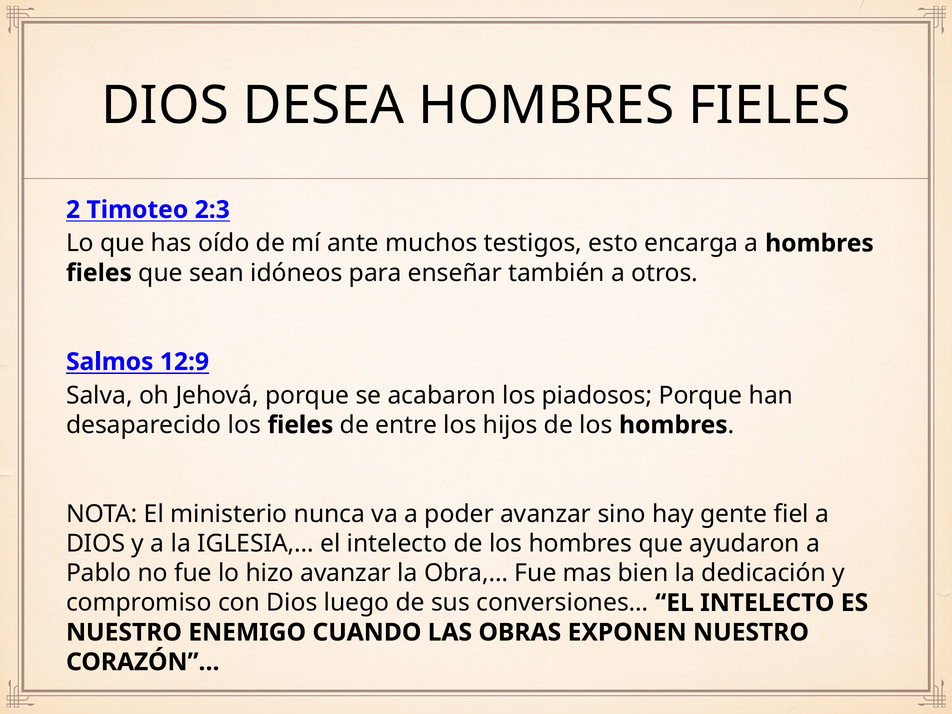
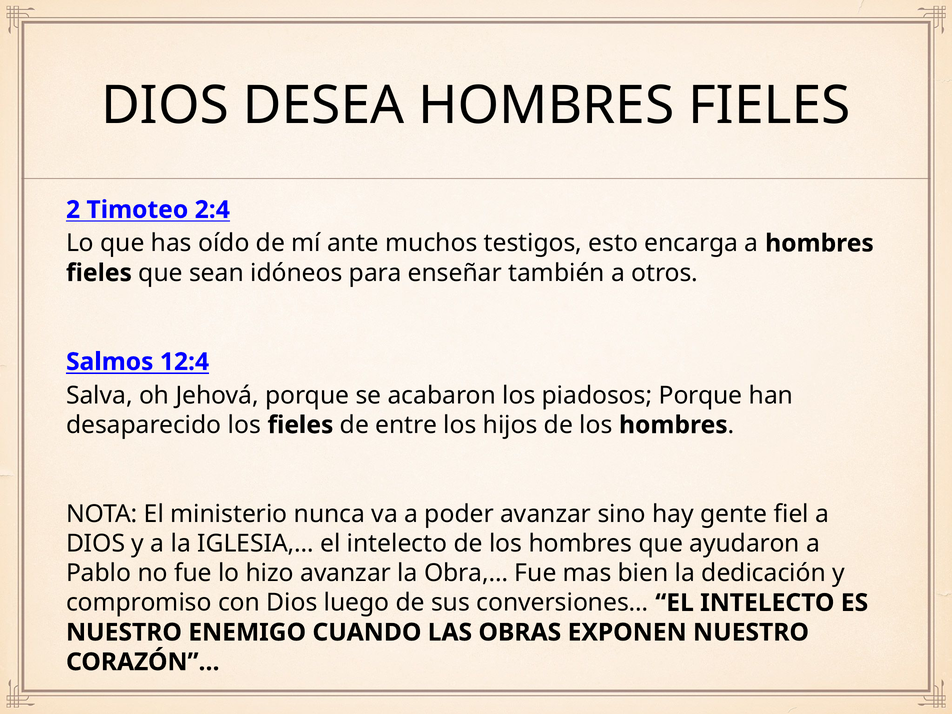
2:3: 2:3 -> 2:4 (212, 210)
12:9: 12:9 -> 12:4 (184, 362)
